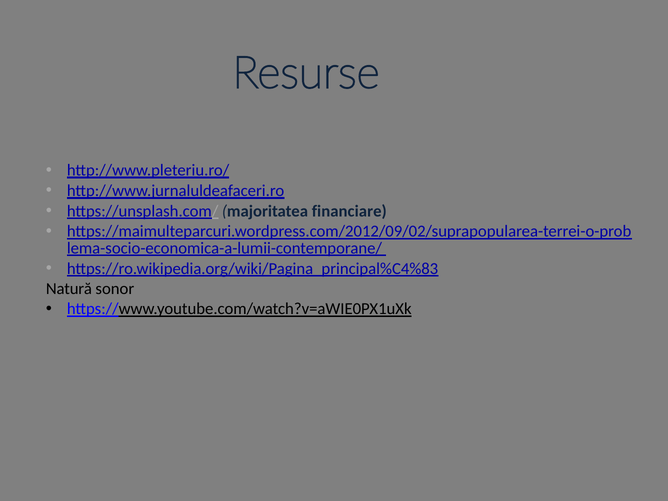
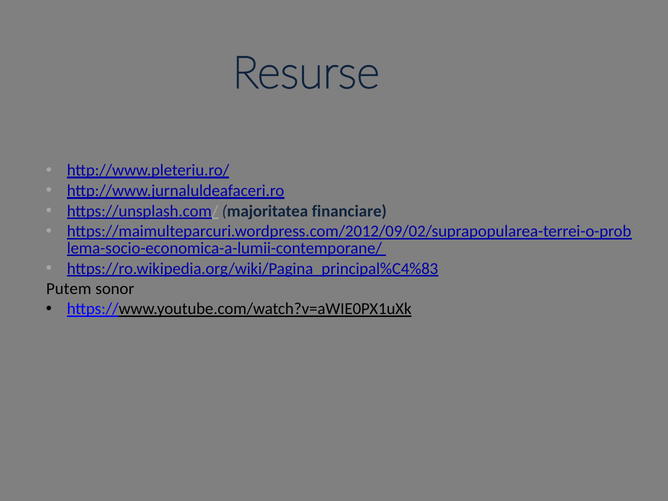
Natură: Natură -> Putem (69, 289)
